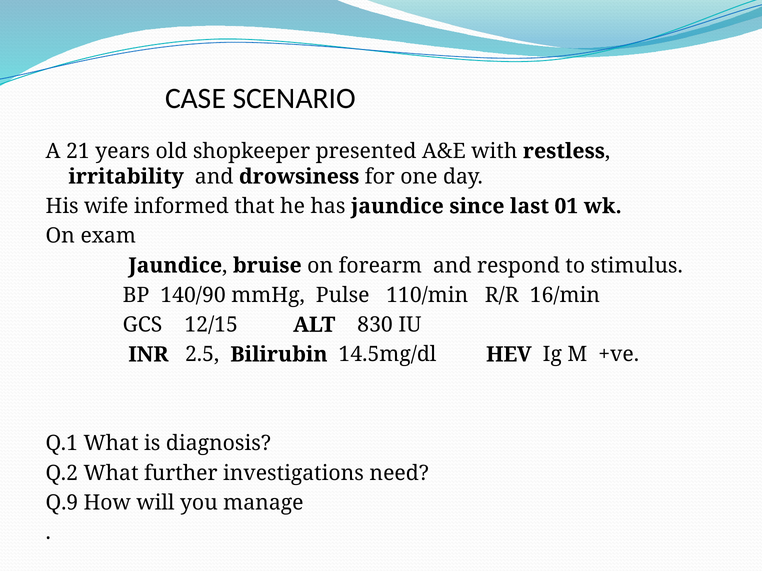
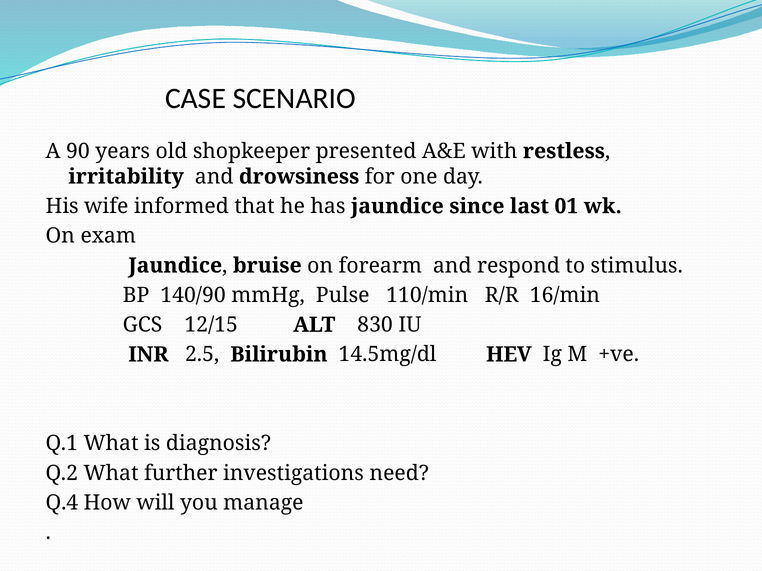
21: 21 -> 90 (78, 151)
Q.9: Q.9 -> Q.4 (62, 503)
